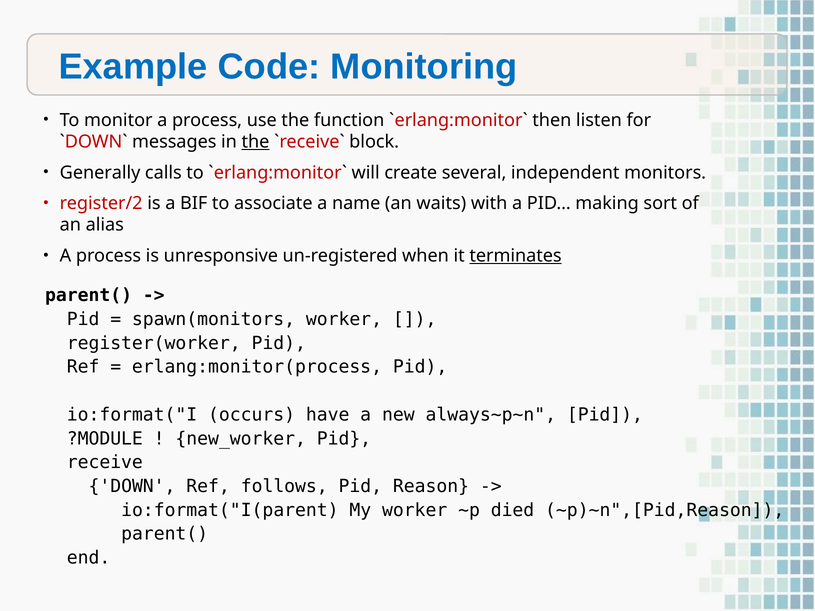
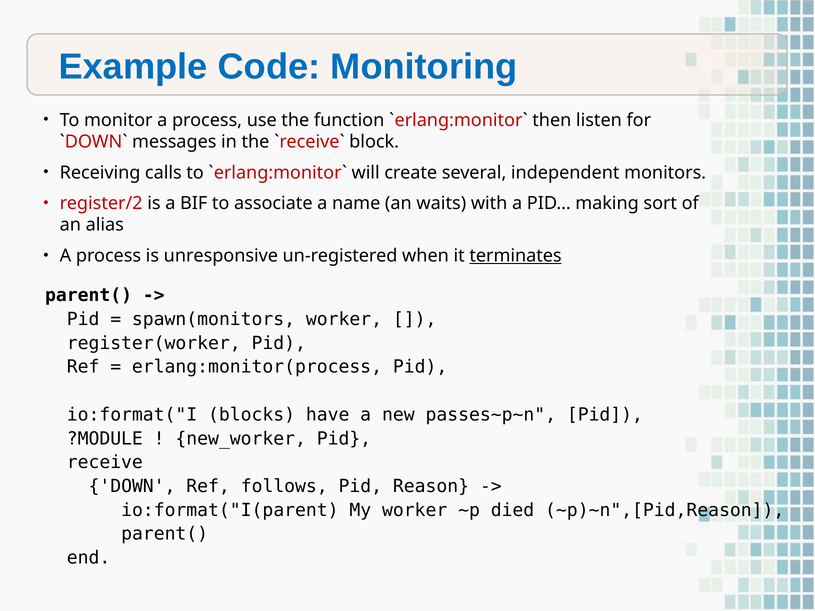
the underline: present -> none (256, 142)
Generally: Generally -> Receiving (100, 173)
occurs: occurs -> blocks (252, 415)
always~p~n: always~p~n -> passes~p~n (491, 415)
